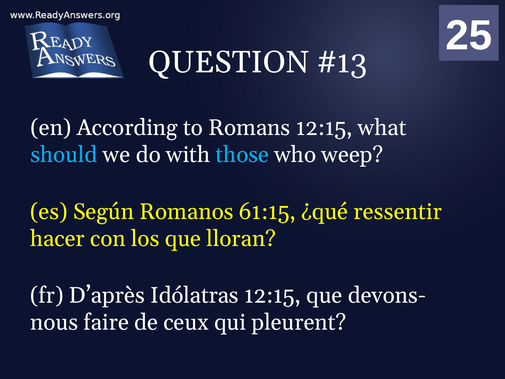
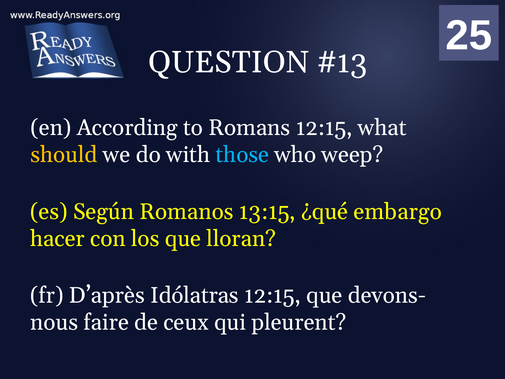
should colour: light blue -> yellow (64, 155)
61:15: 61:15 -> 13:15 (267, 211)
ressentir: ressentir -> embargo (398, 211)
